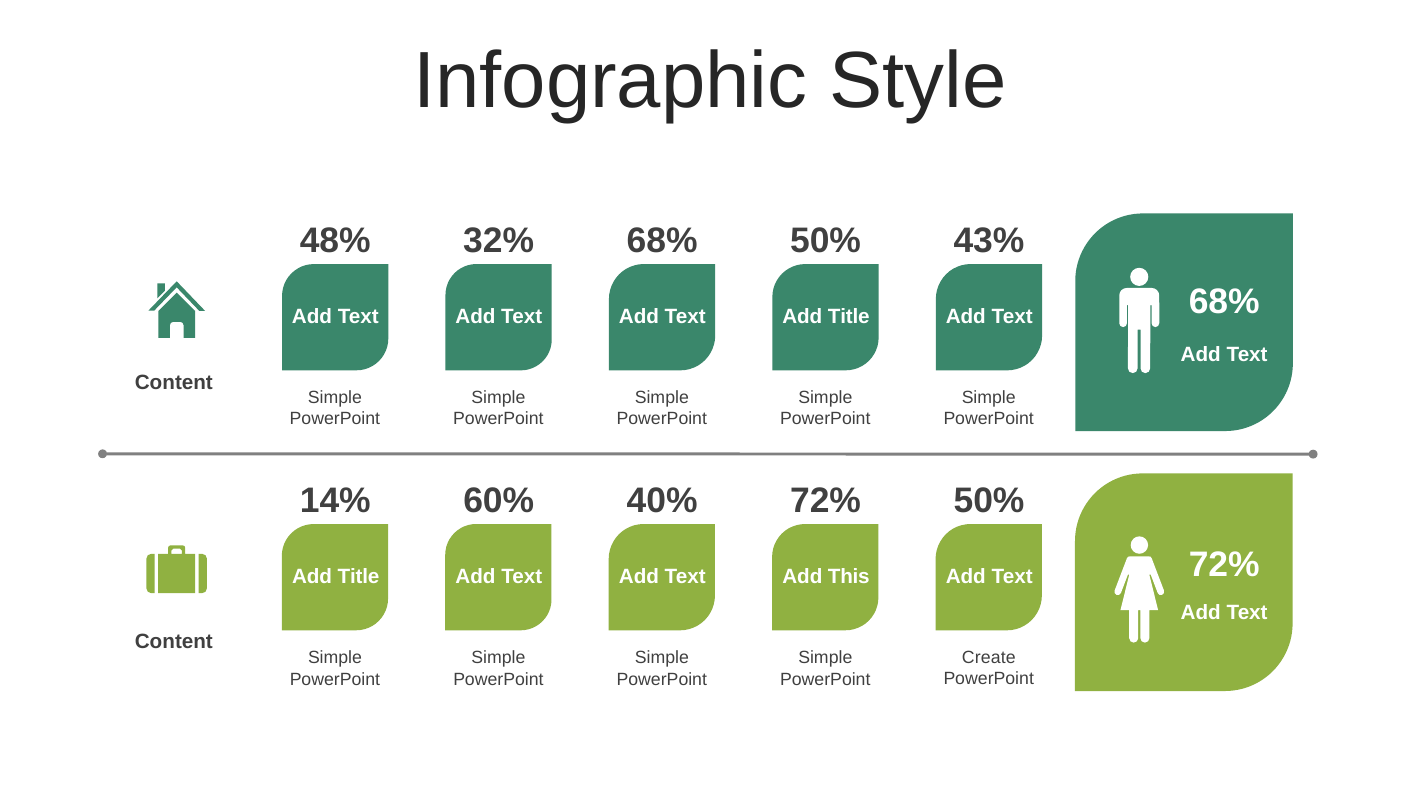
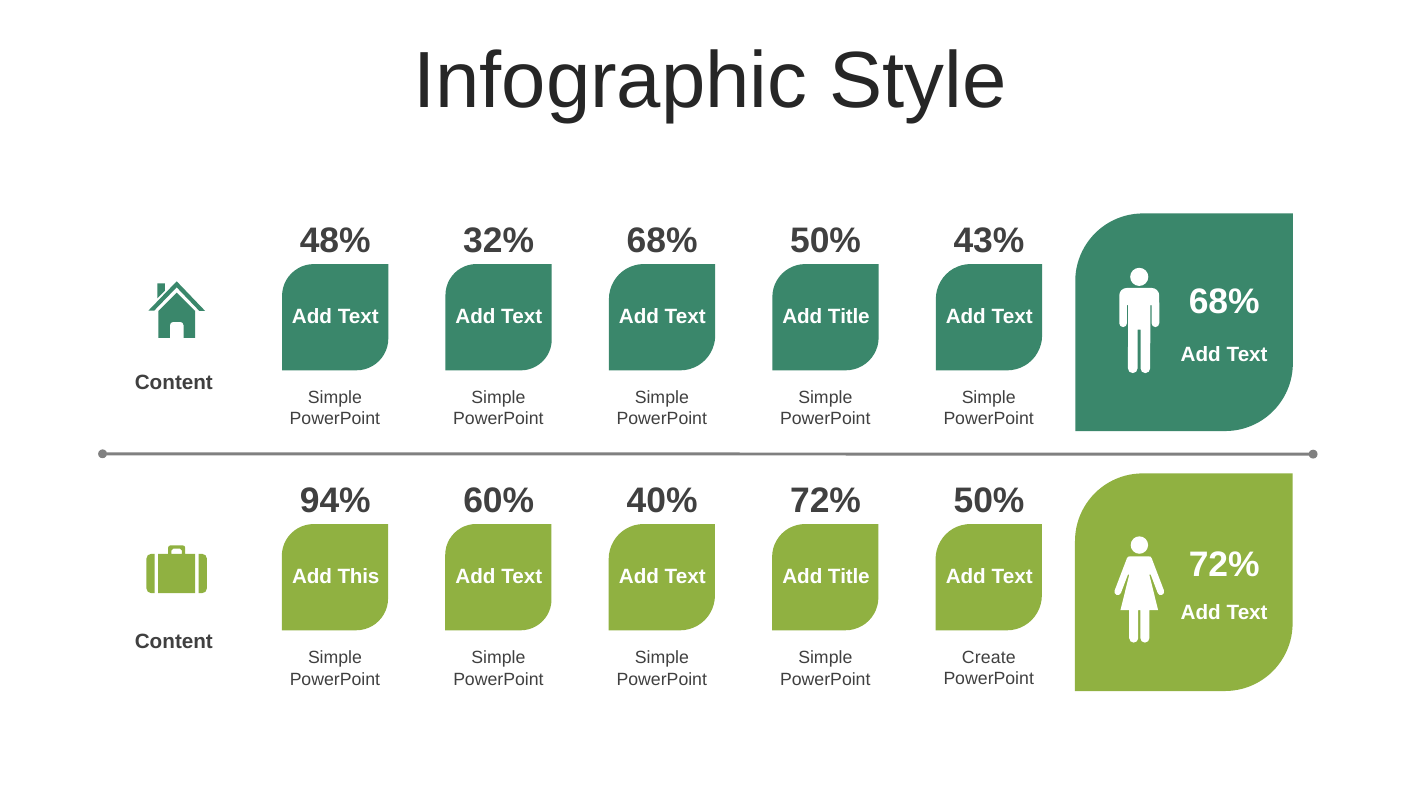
14%: 14% -> 94% (335, 501)
Title: Title -> This (358, 576)
This: This -> Title (849, 576)
